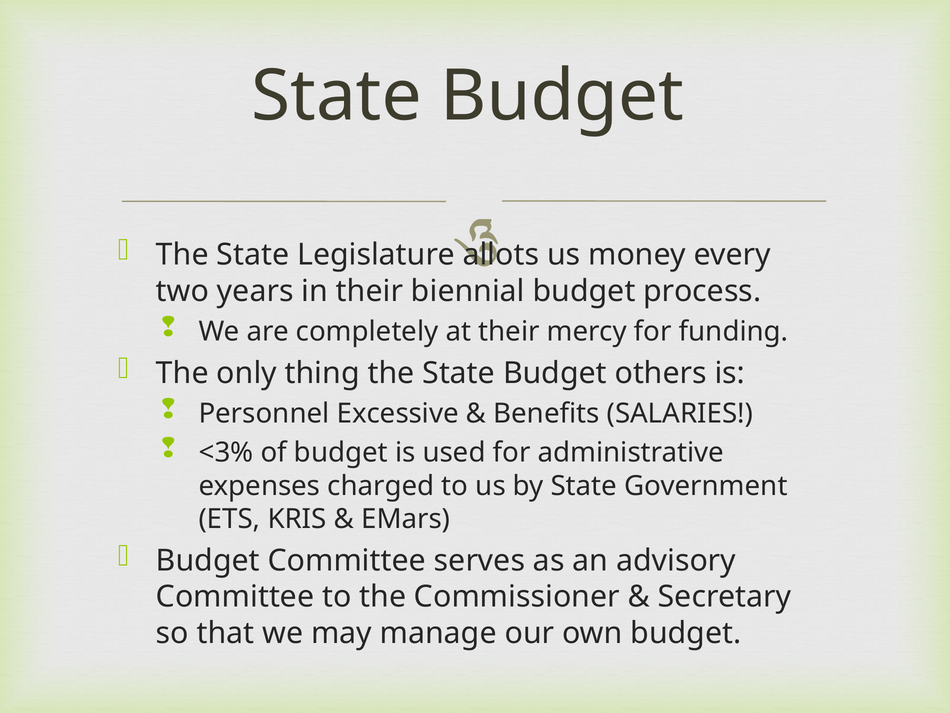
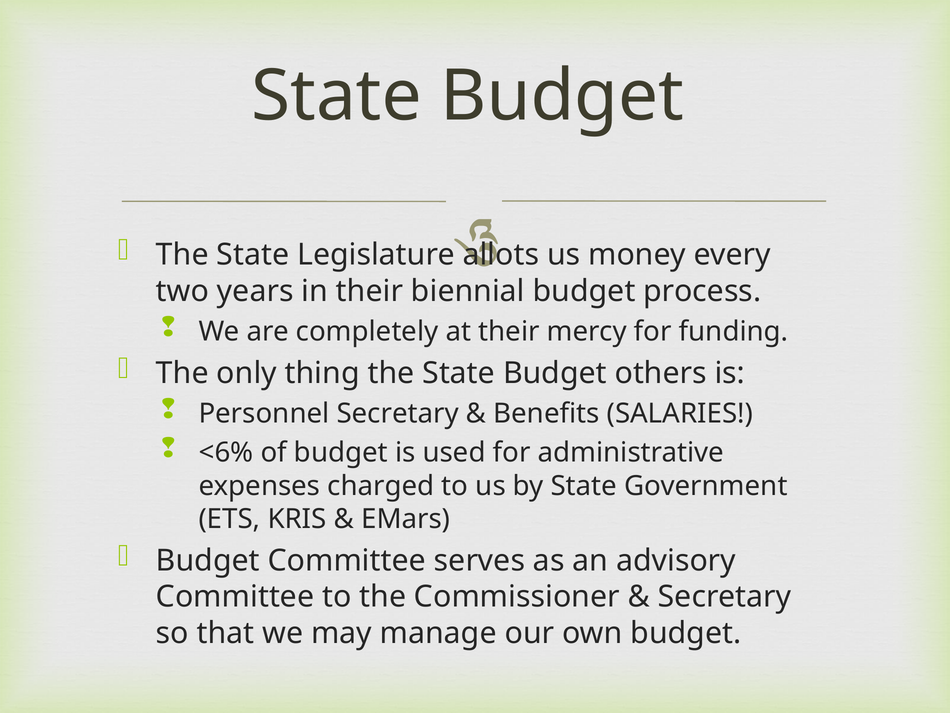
Personnel Excessive: Excessive -> Secretary (398, 413)
<3%: <3% -> <6% (226, 452)
